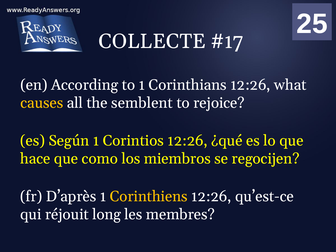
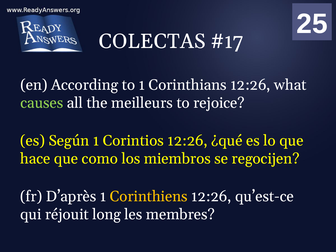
COLLECTE: COLLECTE -> COLECTAS (152, 41)
causes colour: yellow -> light green (42, 103)
semblent: semblent -> meilleurs (142, 103)
